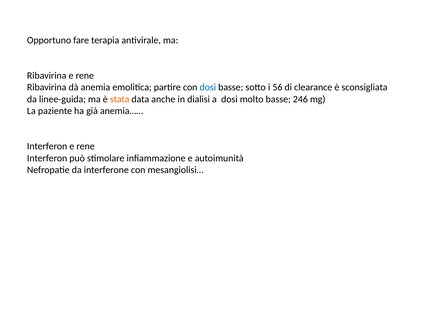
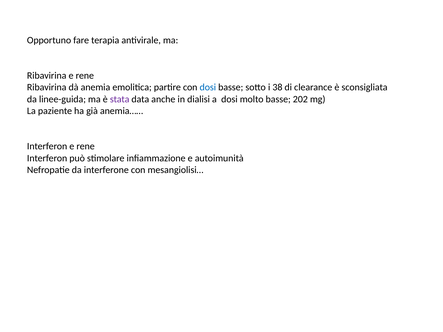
56: 56 -> 38 (277, 87)
stata colour: orange -> purple (120, 99)
246: 246 -> 202 (300, 99)
